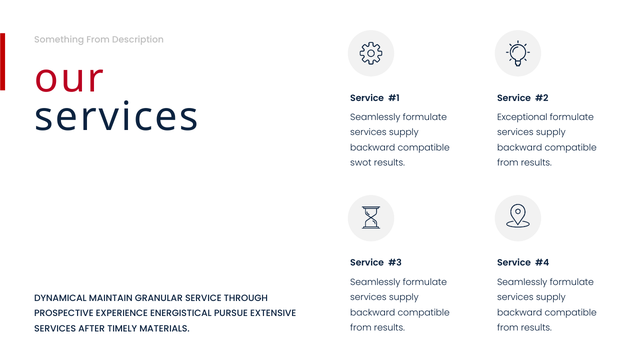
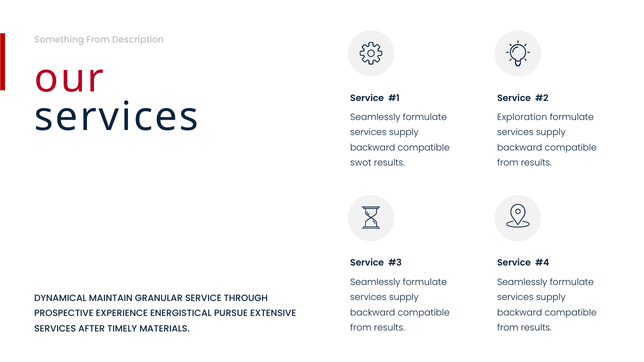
Exceptional: Exceptional -> Exploration (522, 117)
